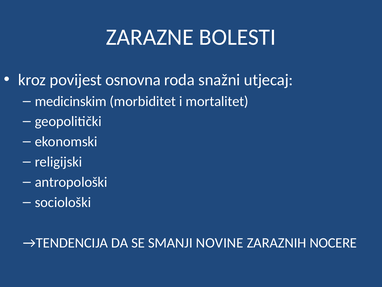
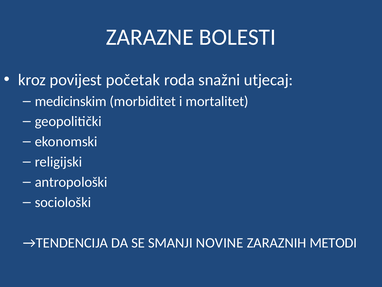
osnovna: osnovna -> početak (133, 80)
NOCERE: NOCERE -> METODI (333, 242)
